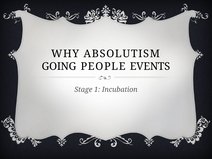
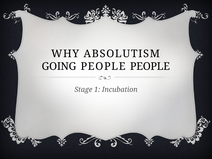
PEOPLE EVENTS: EVENTS -> PEOPLE (150, 66)
